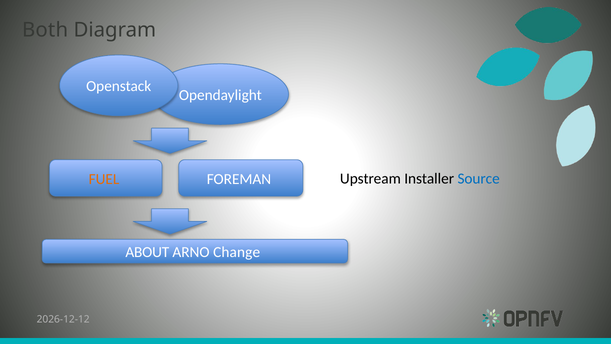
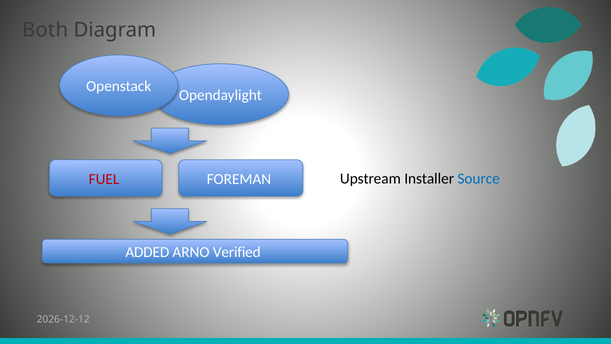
FUEL colour: orange -> red (104, 179)
ABOUT: ABOUT -> ADDED (147, 252)
Change: Change -> Verified (237, 252)
